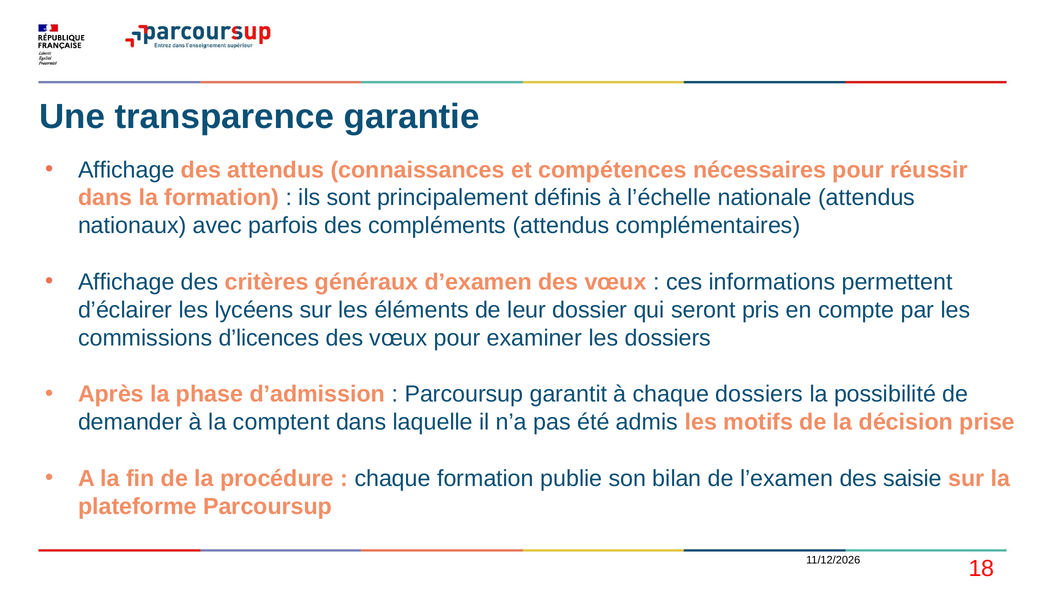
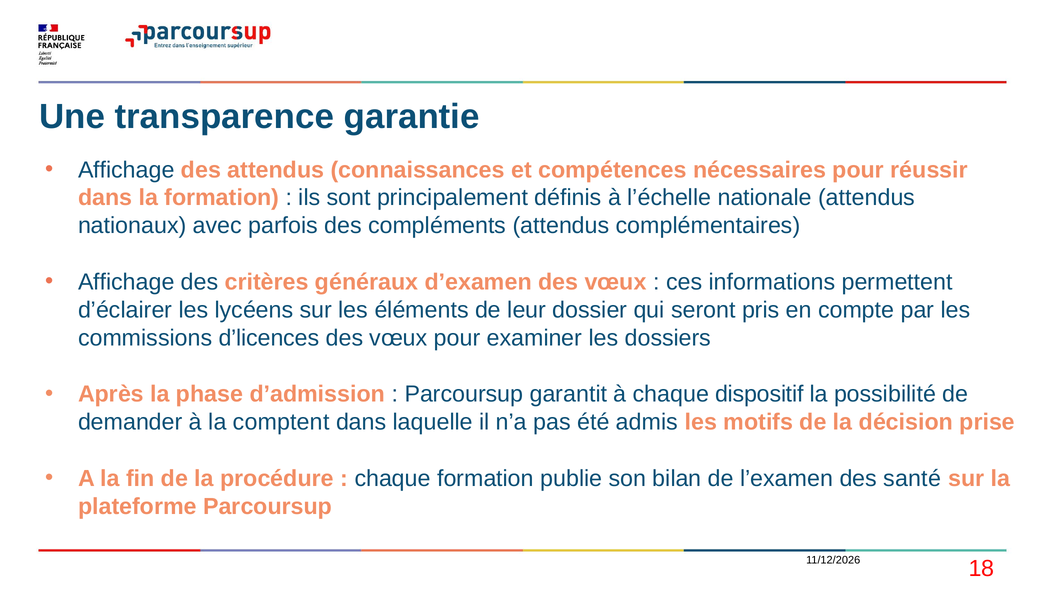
chaque dossiers: dossiers -> dispositif (759, 395)
saisie: saisie -> santé (912, 479)
